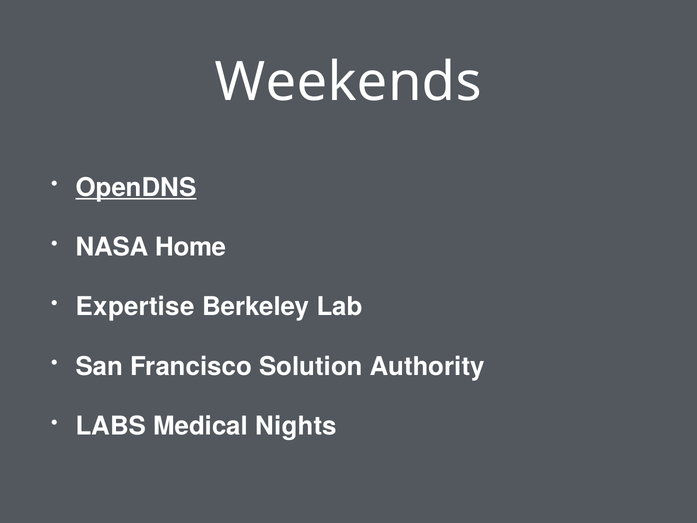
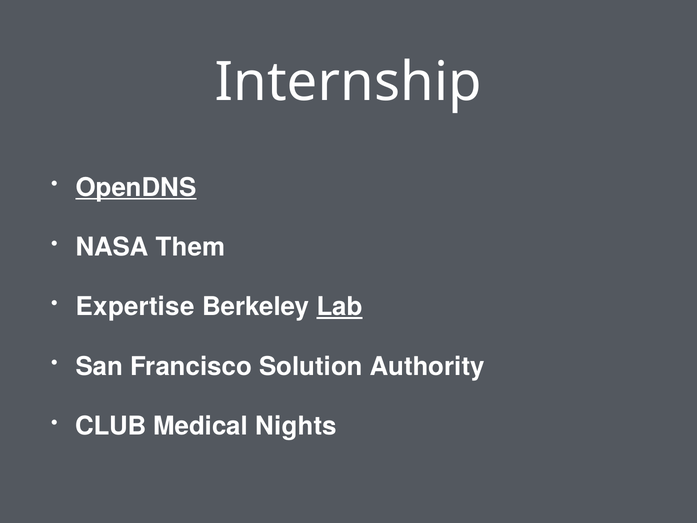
Weekends: Weekends -> Internship (348, 82)
Home: Home -> Them (191, 247)
Lab underline: none -> present (340, 307)
LABS: LABS -> CLUB (111, 426)
